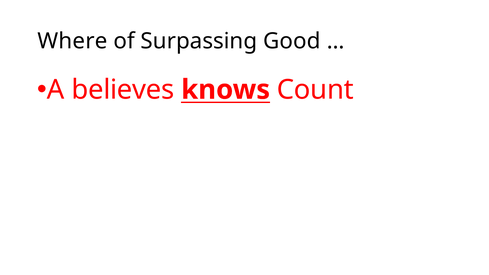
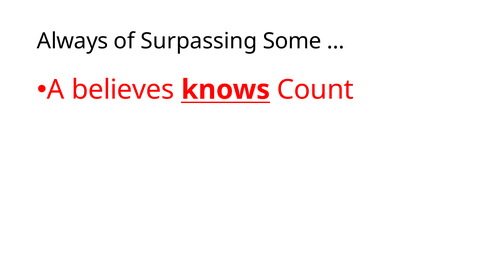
Where: Where -> Always (73, 41)
Good: Good -> Some (292, 41)
